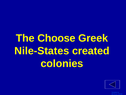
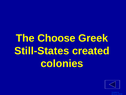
Nile-States: Nile-States -> Still-States (42, 51)
